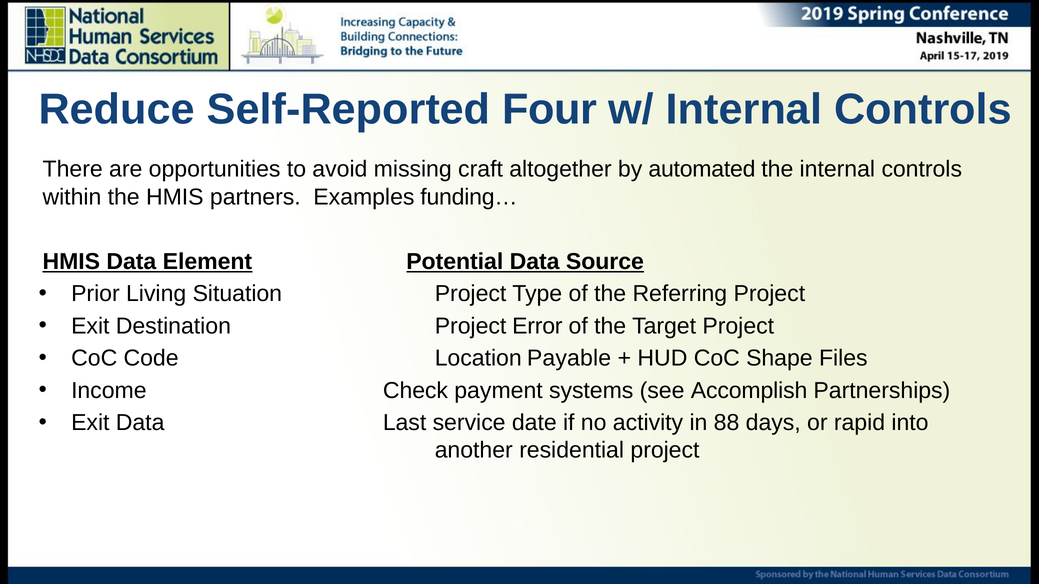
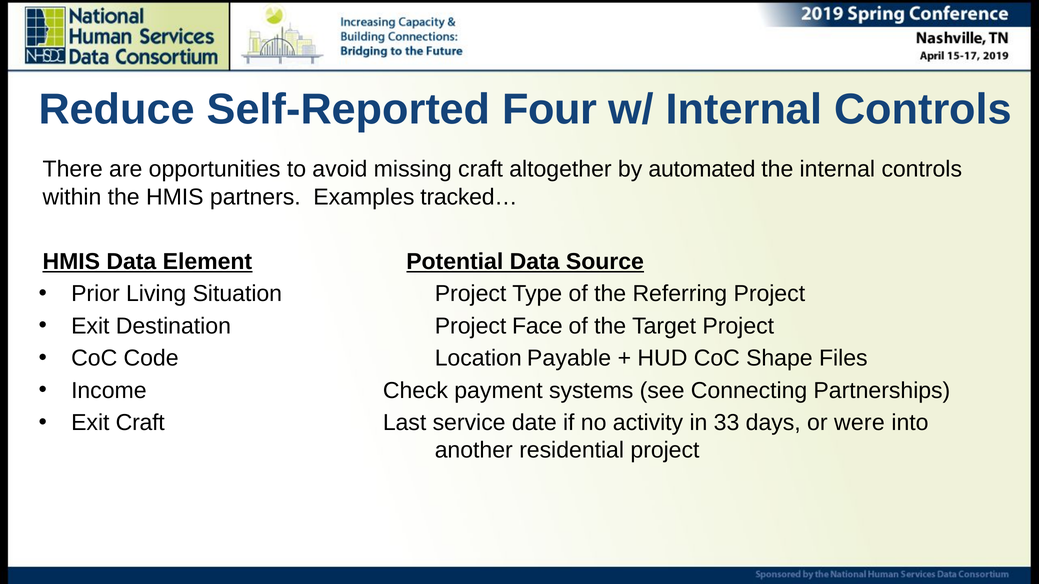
funding…: funding… -> tracked… (469, 197)
Error: Error -> Face (537, 326)
Accomplish: Accomplish -> Connecting (749, 391)
Exit Data: Data -> Craft (140, 423)
88: 88 -> 33 (727, 423)
rapid: rapid -> were (859, 423)
